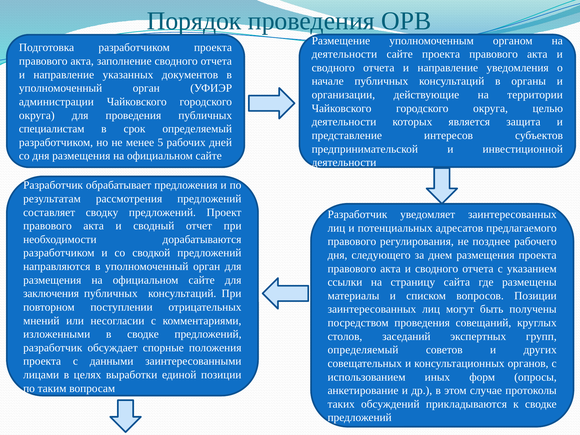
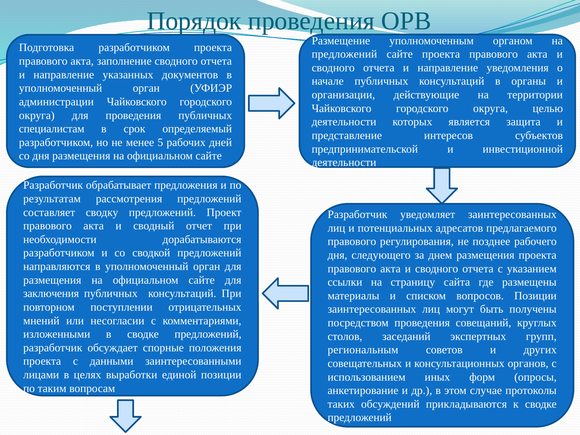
деятельности: деятельности -> предложений (344, 54)
определяемый: определяемый -> региональным (363, 350)
